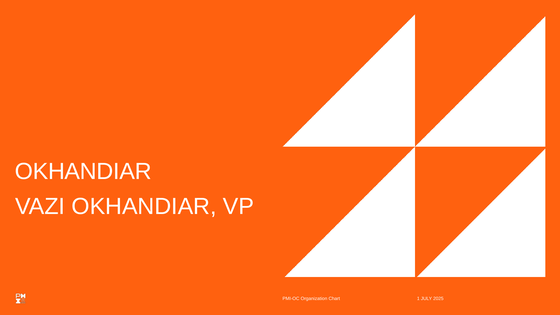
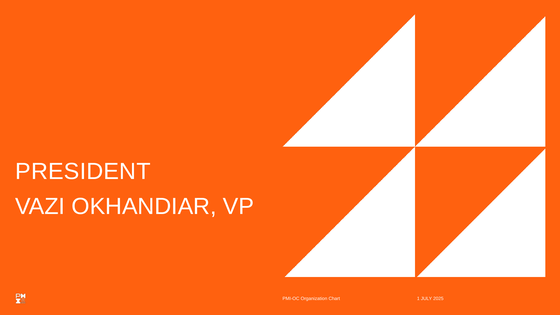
OKHANDIAR: OKHANDIAR -> PRESIDENT (83, 171)
